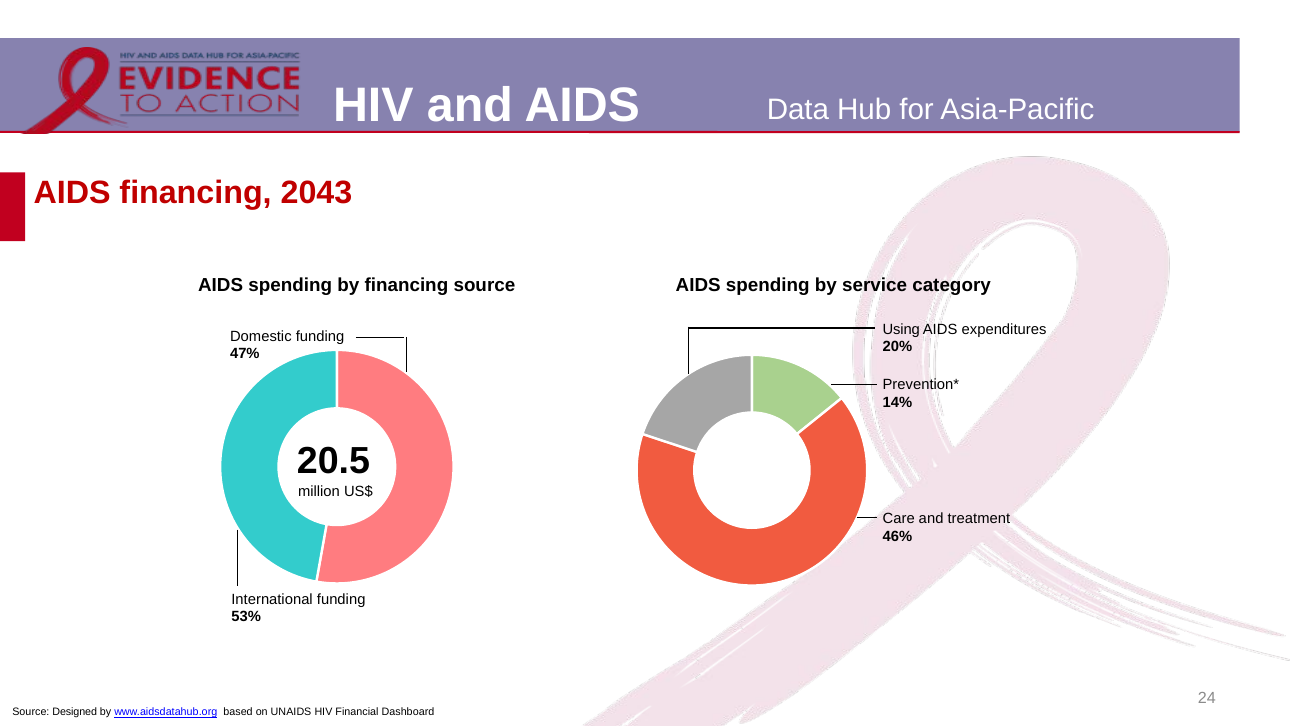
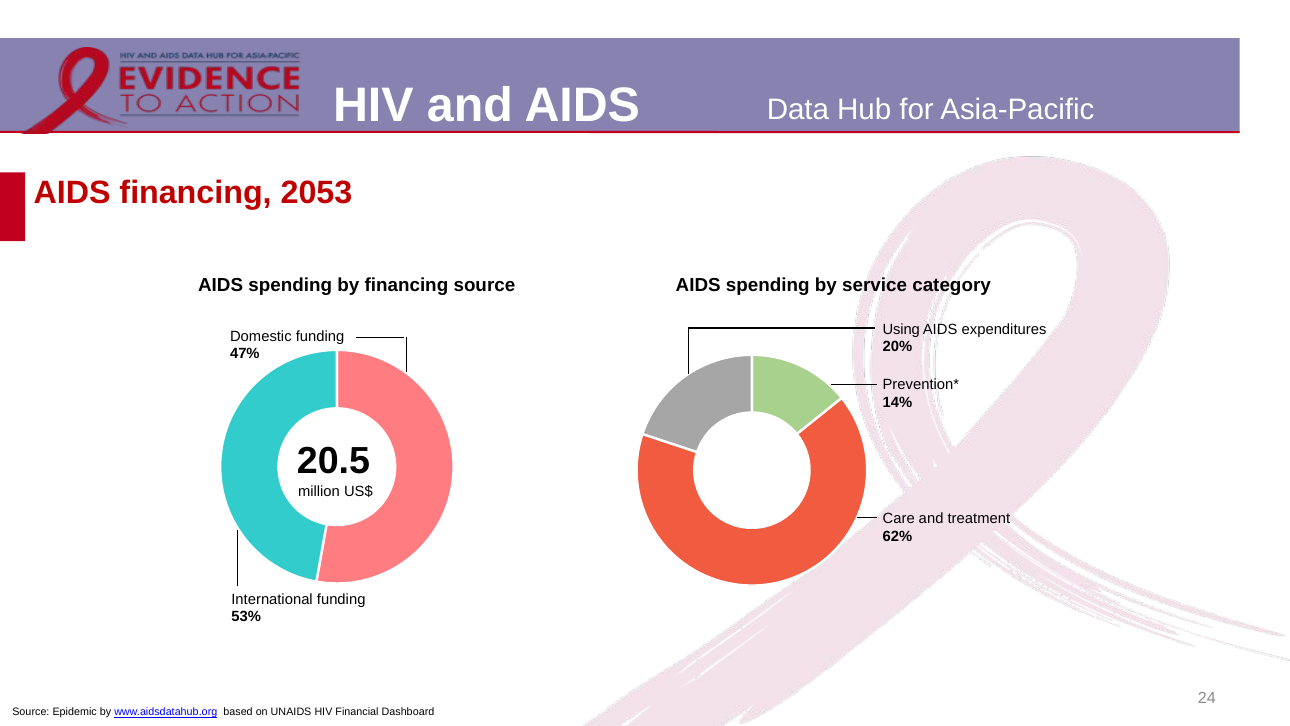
2043: 2043 -> 2053 (316, 193)
46%: 46% -> 62% (897, 536)
Designed: Designed -> Epidemic (75, 712)
